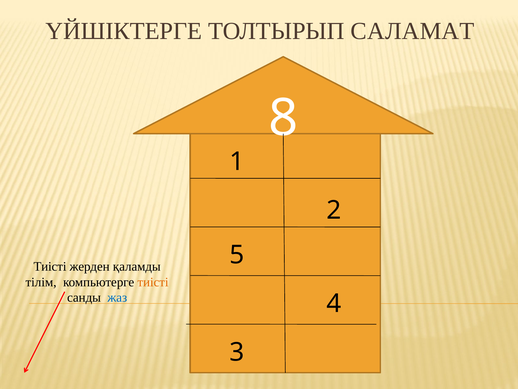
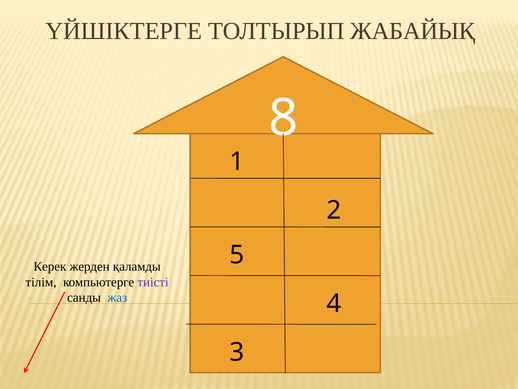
САЛАМАТ: САЛАМАТ -> ЖАБАЙЫҚ (413, 31)
Тиісті: Тиісті -> Керек (50, 266)
тиісті colour: orange -> purple (153, 282)
